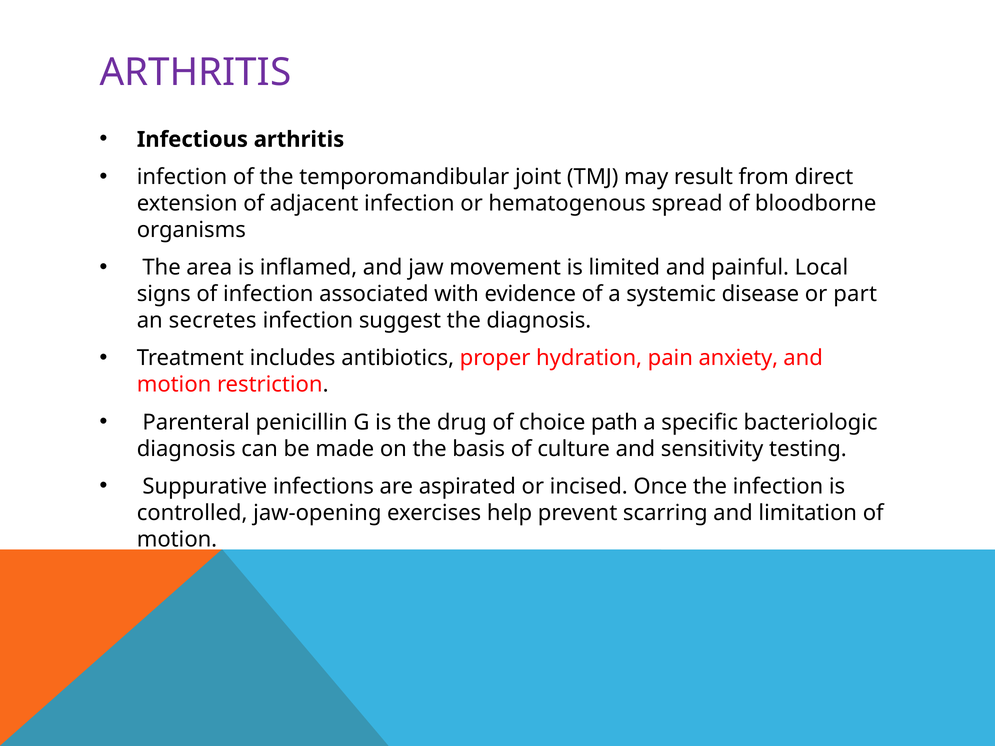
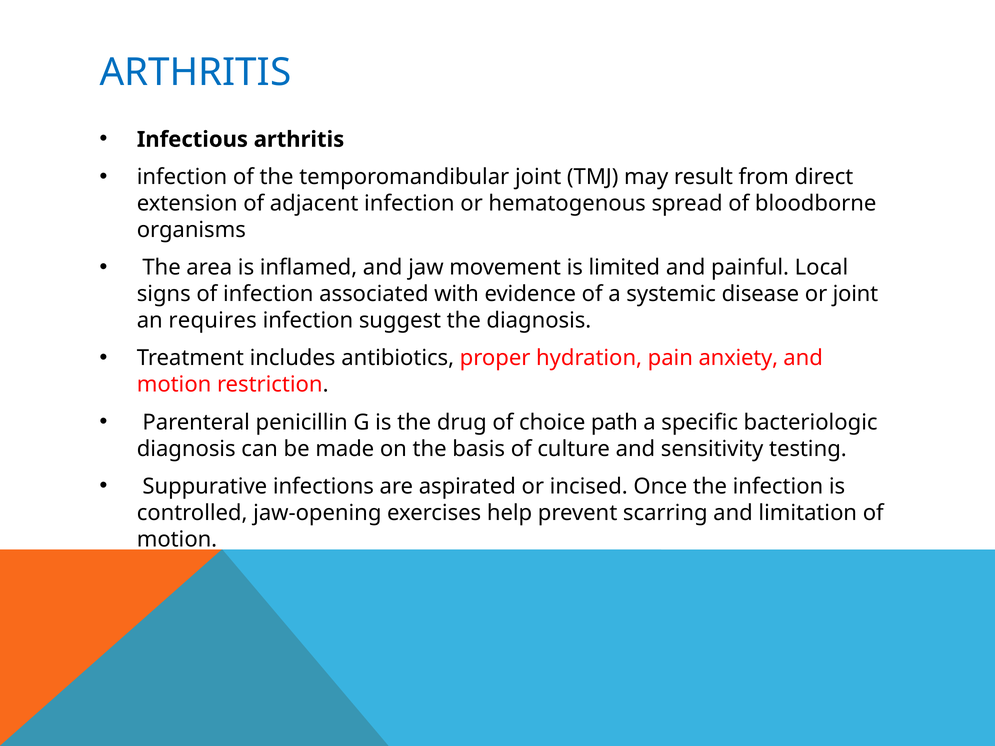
ARTHRITIS colour: purple -> blue (195, 72)
or part: part -> joint (855, 294)
secretes: secretes -> requires (213, 321)
